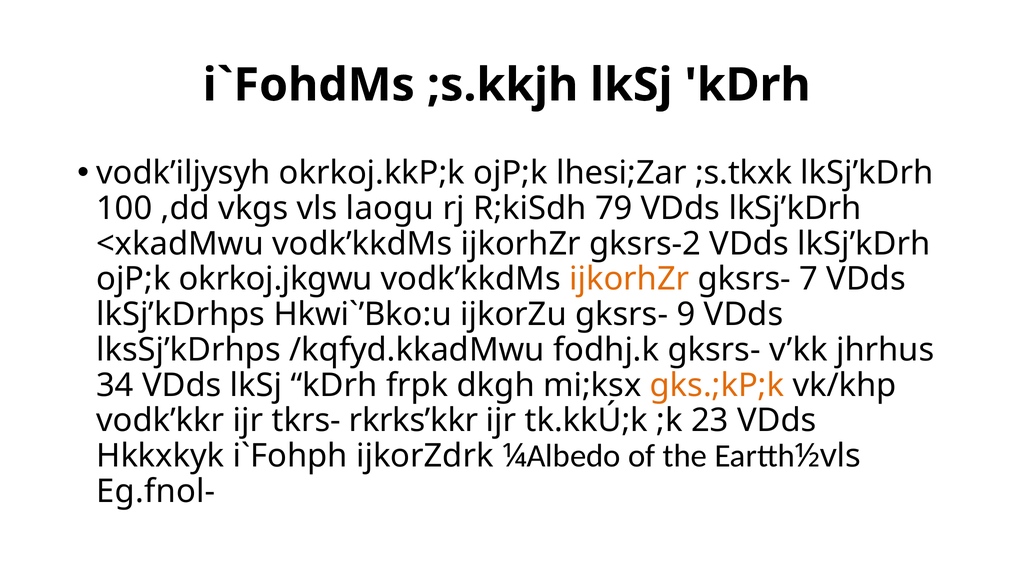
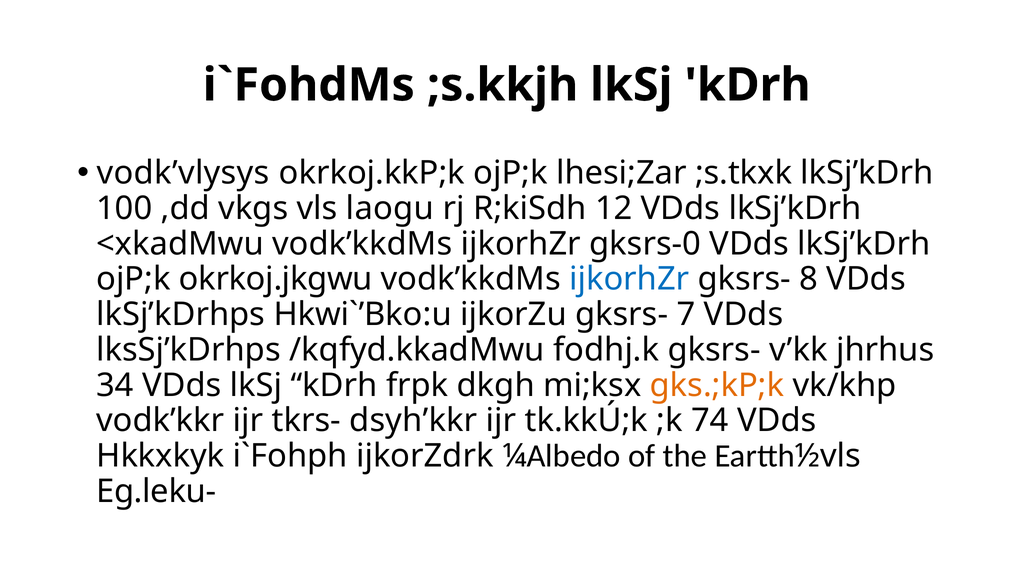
vodk’iljysyh: vodk’iljysyh -> vodk’vlysys (183, 173)
79: 79 -> 12 (614, 209)
gksrs-2: gksrs-2 -> gksrs-0 (645, 244)
ijkorhZr colour: orange -> blue (629, 279)
7: 7 -> 8 (809, 279)
9: 9 -> 7 (686, 315)
rkrks’kkr: rkrks’kkr -> dsyh’kkr (413, 421)
23: 23 -> 74 (710, 421)
Eg.fnol-: Eg.fnol- -> Eg.leku- (156, 492)
